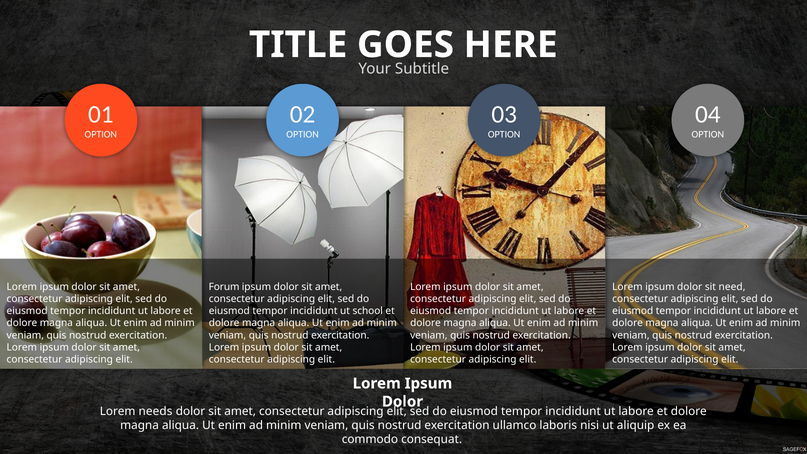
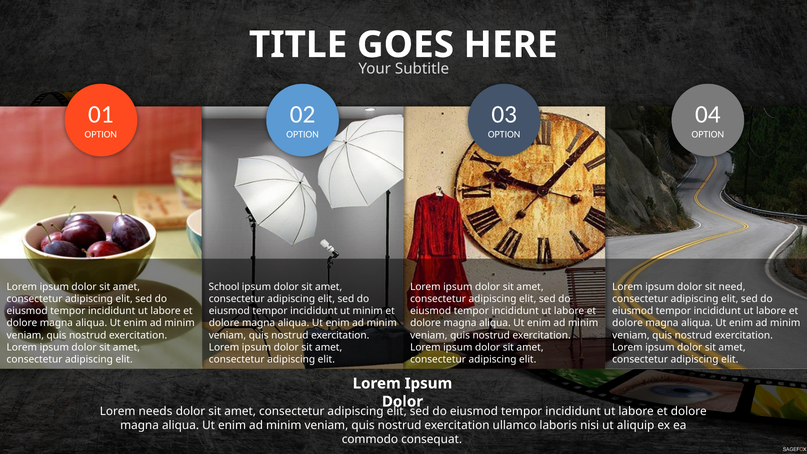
Forum: Forum -> School (224, 287)
ut school: school -> minim (368, 311)
